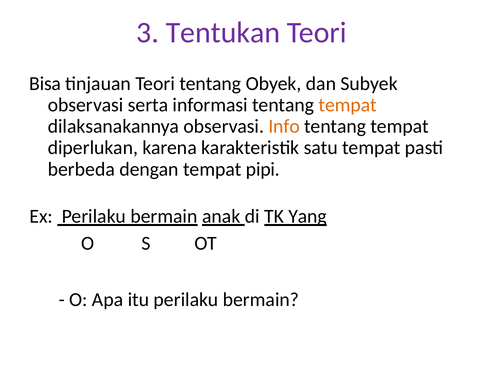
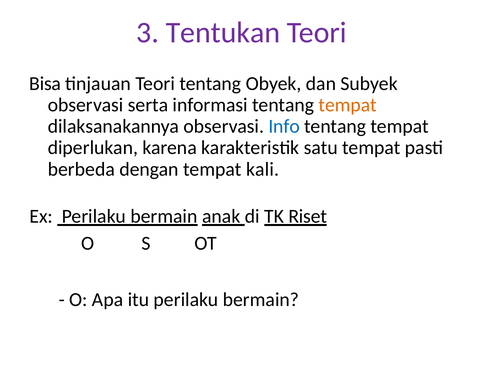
Info colour: orange -> blue (284, 126)
pipi: pipi -> kali (263, 169)
Yang: Yang -> Riset (308, 216)
